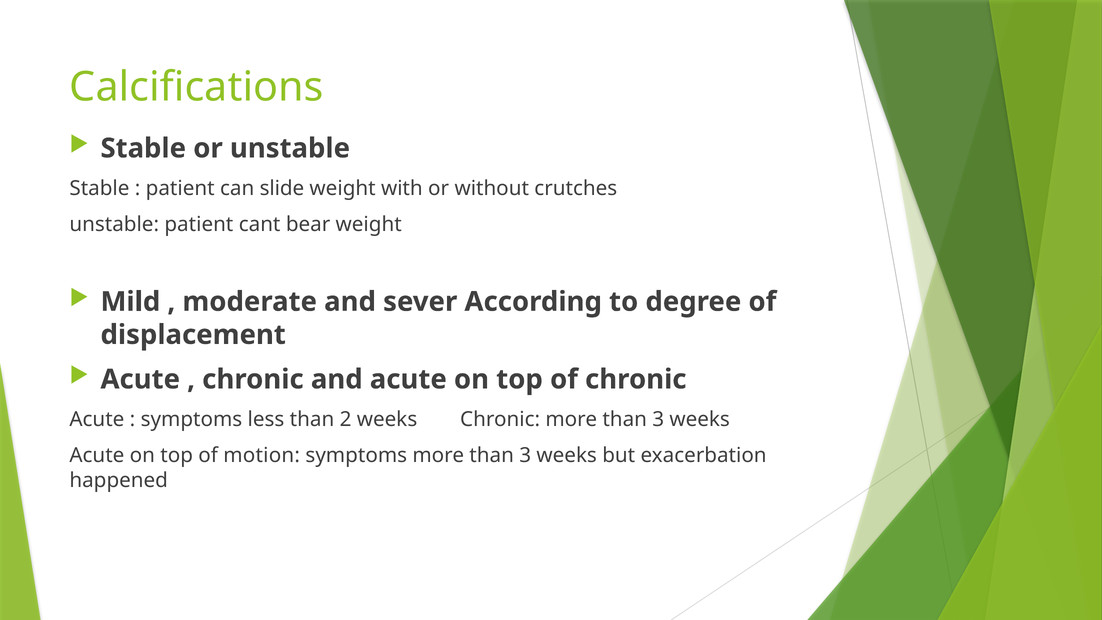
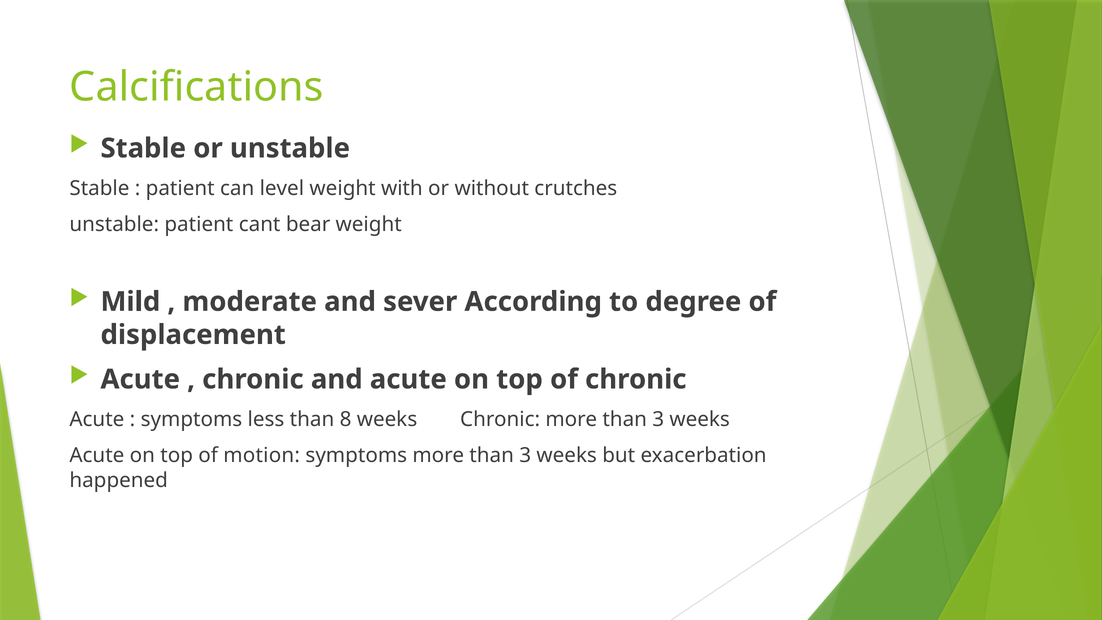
slide: slide -> level (282, 188)
2: 2 -> 8 (346, 419)
